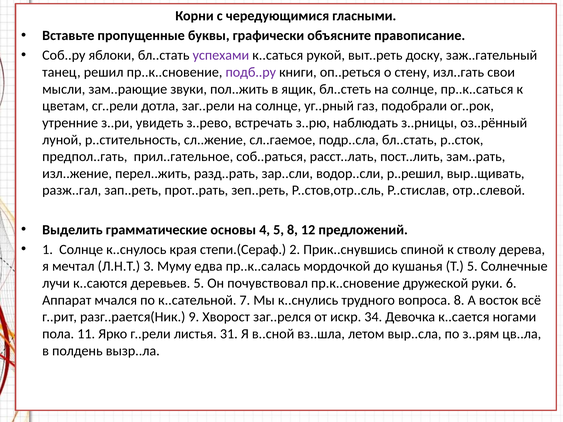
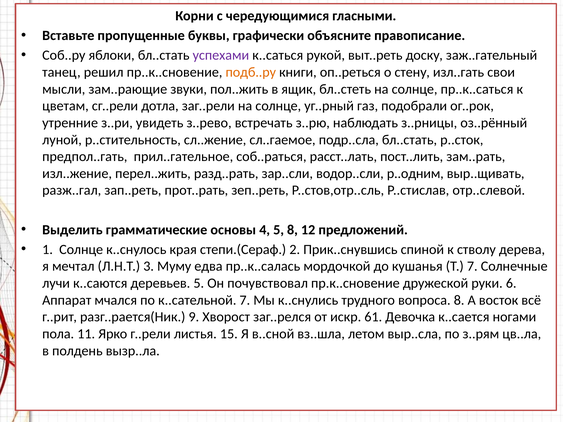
подб..ру colour: purple -> orange (251, 72)
р..решил: р..решил -> р..одним (415, 174)
Т 5: 5 -> 7 (472, 266)
34: 34 -> 61 (373, 317)
31: 31 -> 15 (229, 334)
